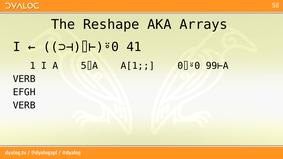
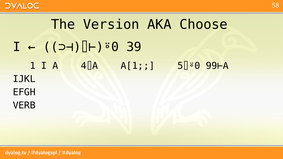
Reshape: Reshape -> Version (111, 24)
Arrays: Arrays -> Choose (204, 24)
41: 41 -> 39 (134, 47)
5⌷A: 5⌷A -> 4⌷A (89, 66)
0⌷⍤0: 0⌷⍤0 -> 5⌷⍤0 (189, 66)
VERB: VERB -> IJKL (24, 79)
